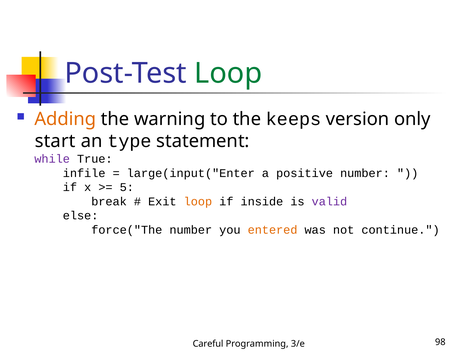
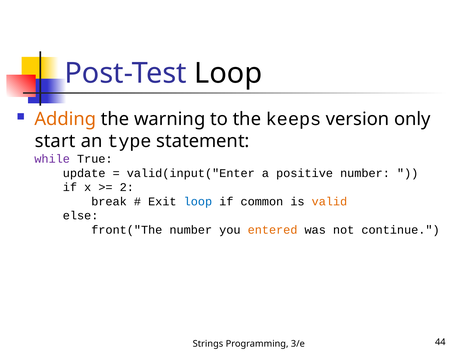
Loop colour: green -> black (228, 74)
infile: infile -> update (84, 173)
large(input("Enter: large(input("Enter -> valid(input("Enter (191, 173)
5: 5 -> 2 (127, 188)
loop colour: orange -> blue (198, 202)
inside: inside -> common (262, 202)
valid colour: purple -> orange (329, 202)
force("The: force("The -> front("The (127, 230)
Careful: Careful -> Strings (208, 344)
98: 98 -> 44 (440, 343)
